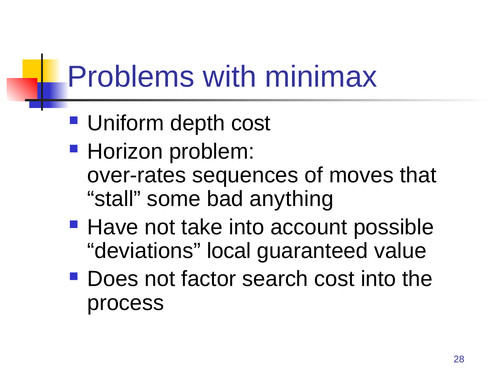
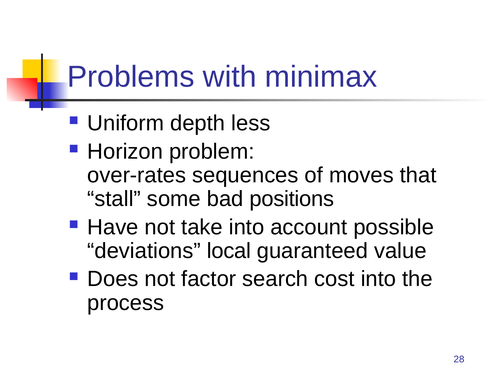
depth cost: cost -> less (251, 123)
anything: anything -> positions (292, 199)
